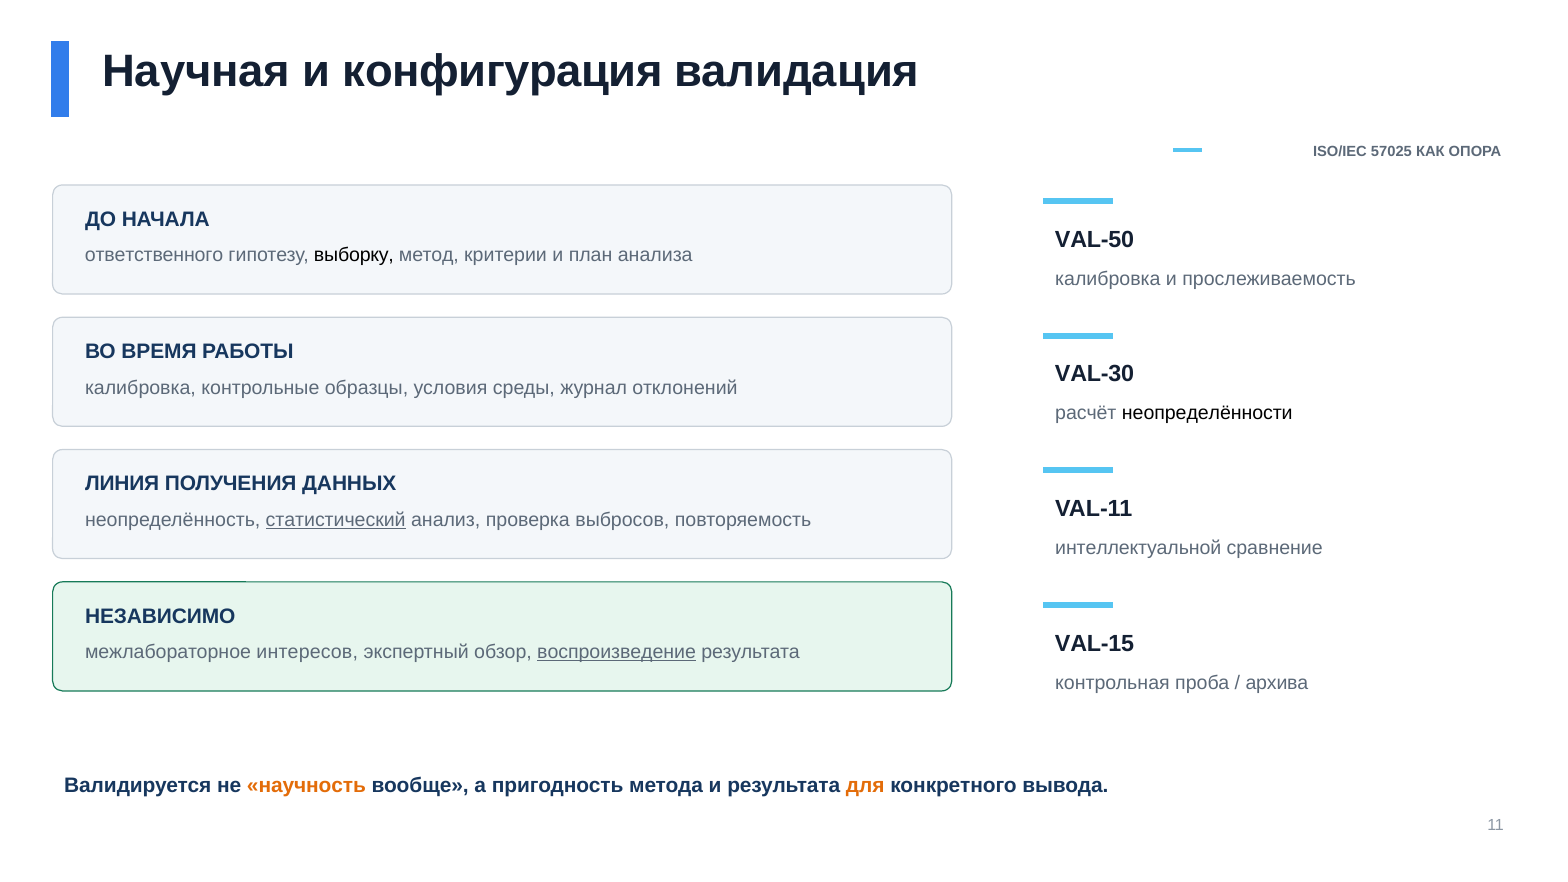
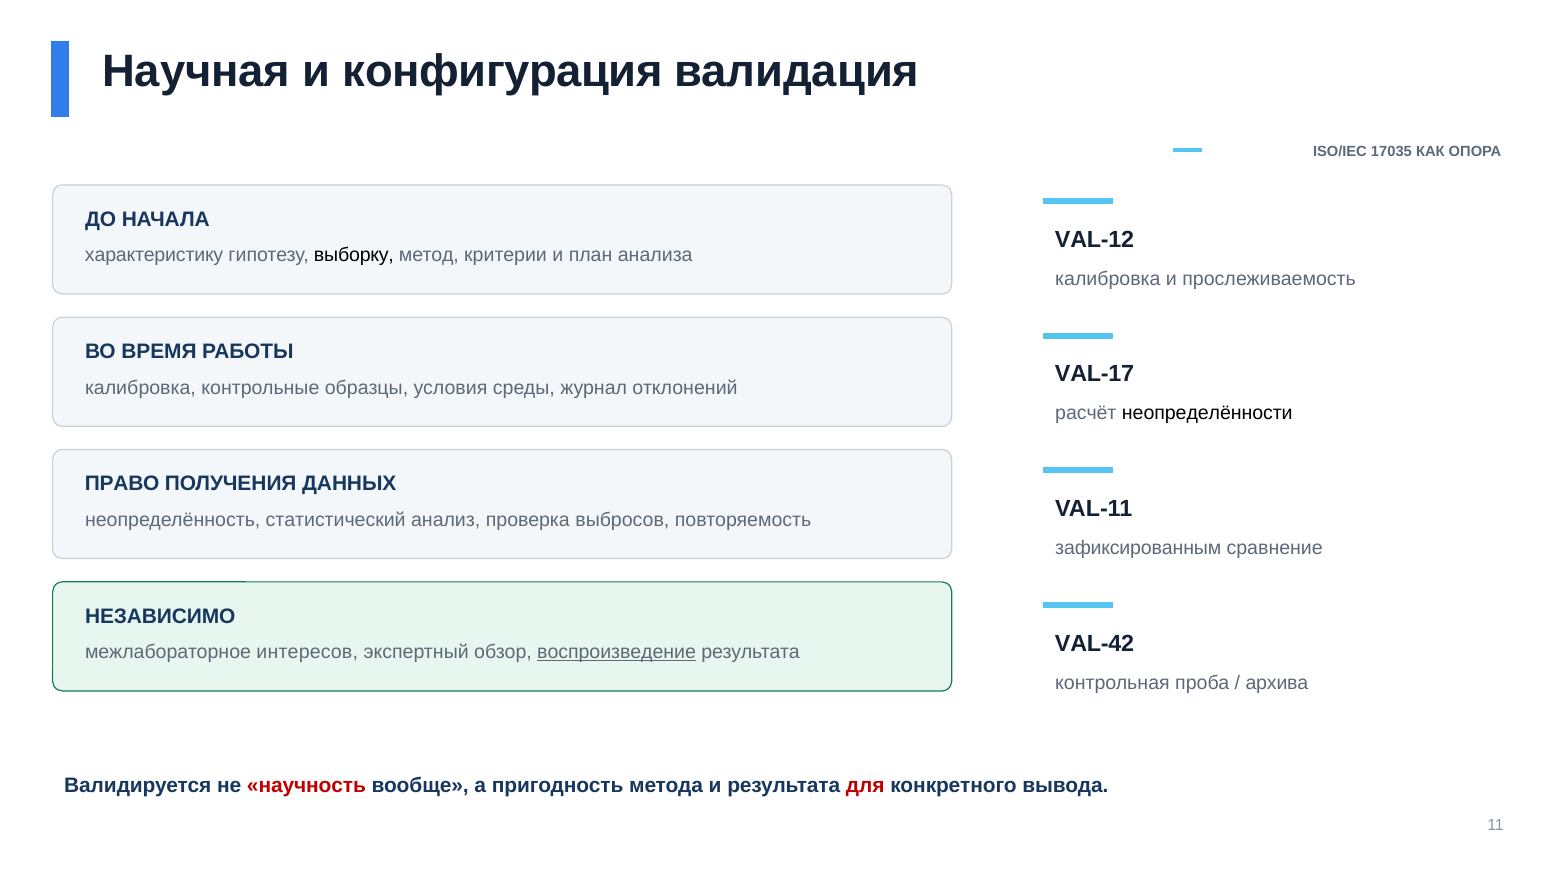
57025: 57025 -> 17035 (1391, 152)
VAL-50: VAL-50 -> VAL-12 (1095, 239)
ответственного: ответственного -> характеристику (154, 255)
VAL-30: VAL-30 -> VAL-17 (1095, 374)
ЛИНИЯ: ЛИНИЯ -> ПРАВО (122, 484)
статистический underline: present -> none (336, 520)
интеллектуальной: интеллектуальной -> зафиксированным (1138, 548)
VAL-15: VAL-15 -> VAL-42 (1095, 644)
научность colour: orange -> red (306, 785)
для colour: orange -> red (865, 785)
